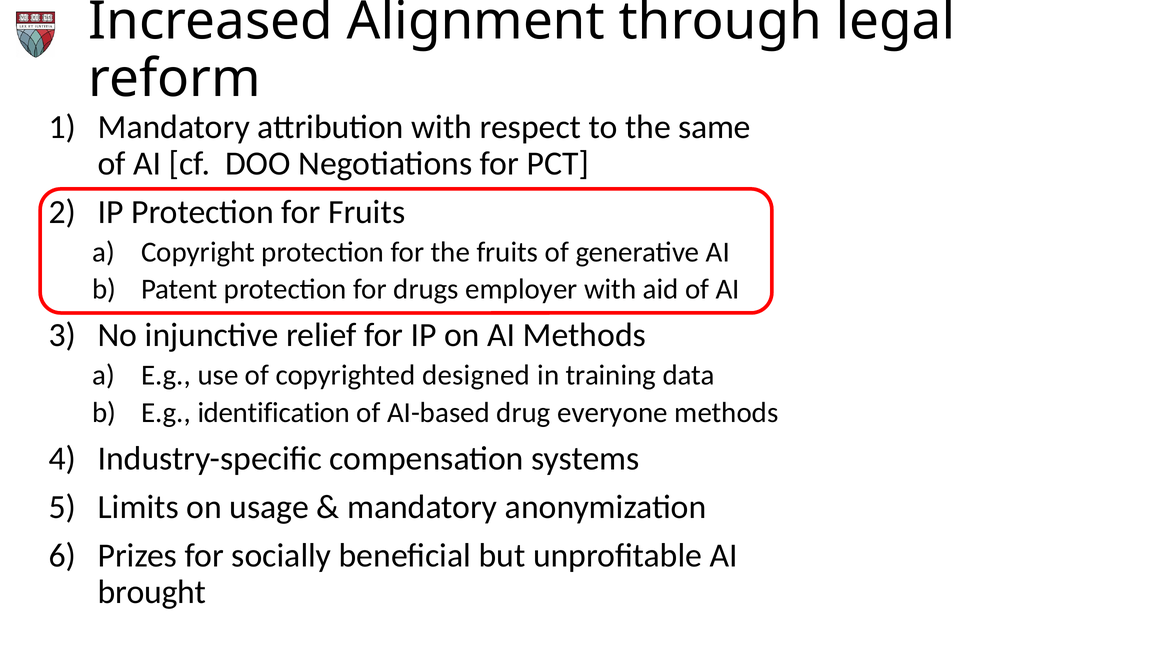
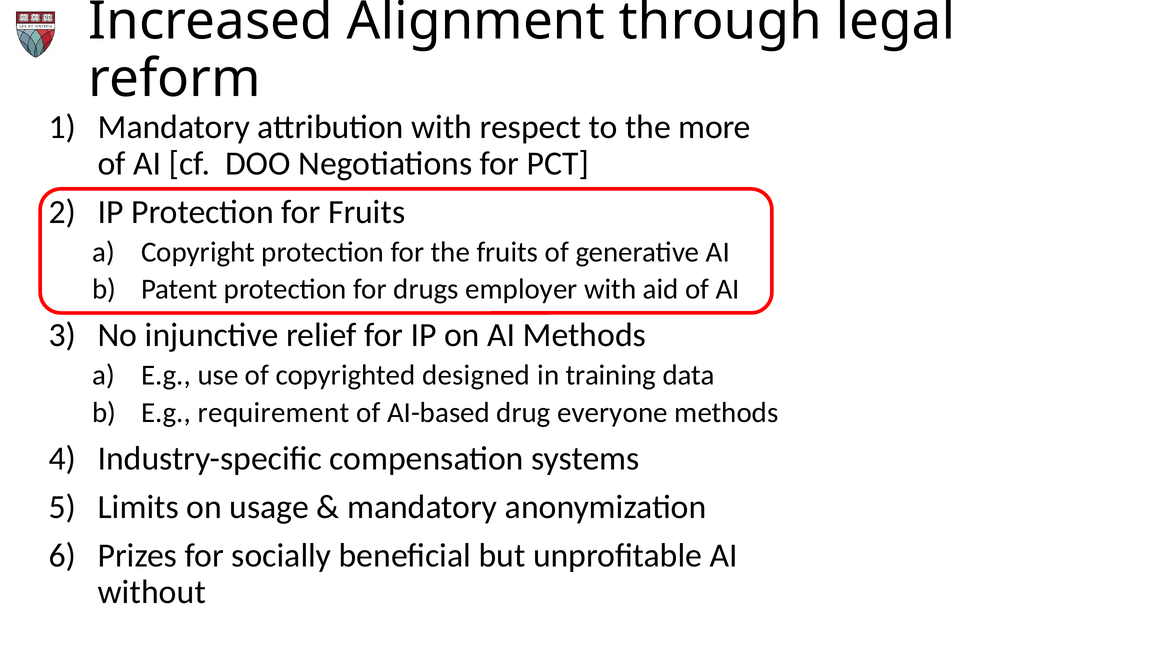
same: same -> more (715, 127)
identification: identification -> requirement (274, 412)
brought: brought -> without (152, 591)
